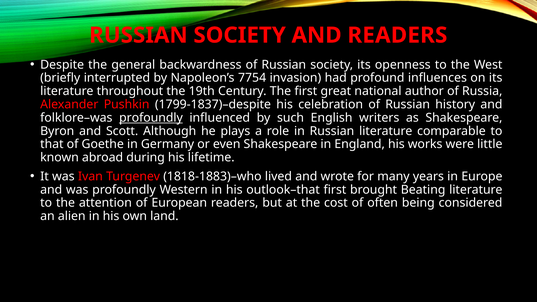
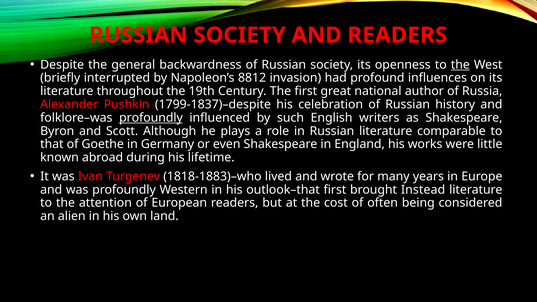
the underline: none -> present (460, 65)
7754: 7754 -> 8812 (252, 78)
Beating: Beating -> Instead (423, 190)
